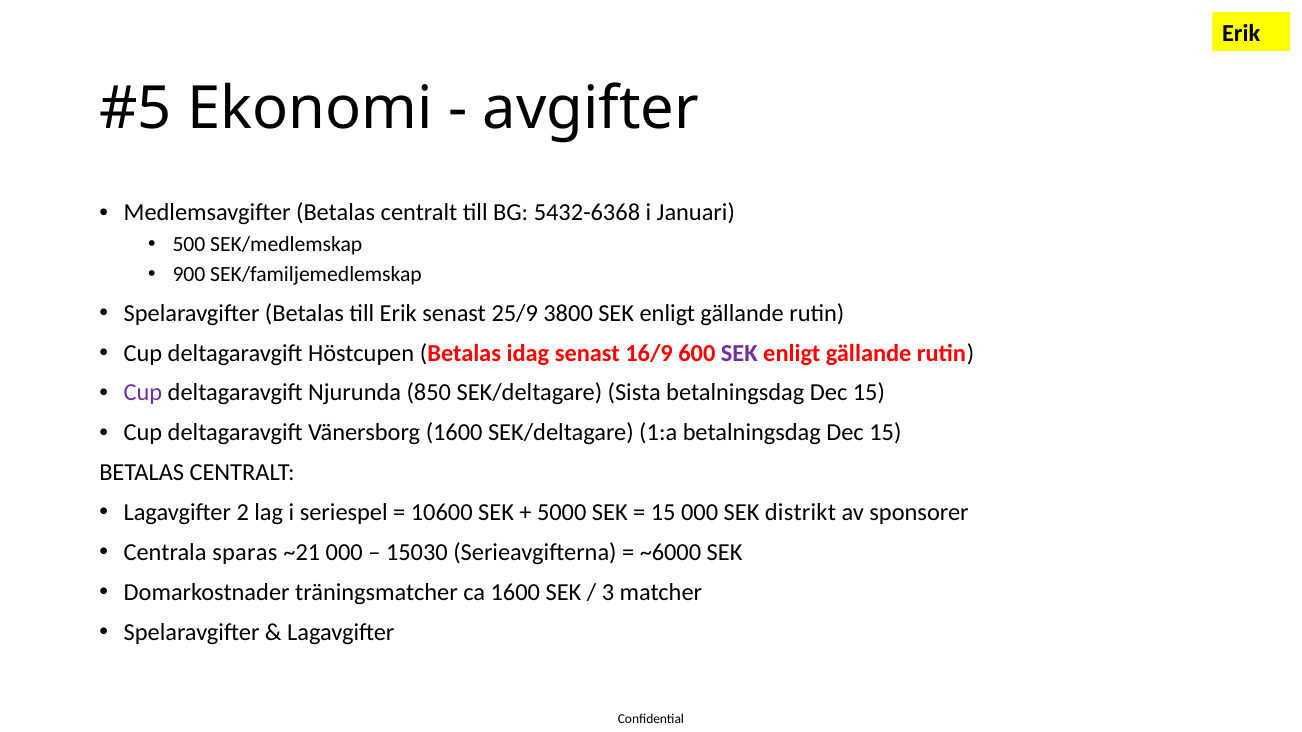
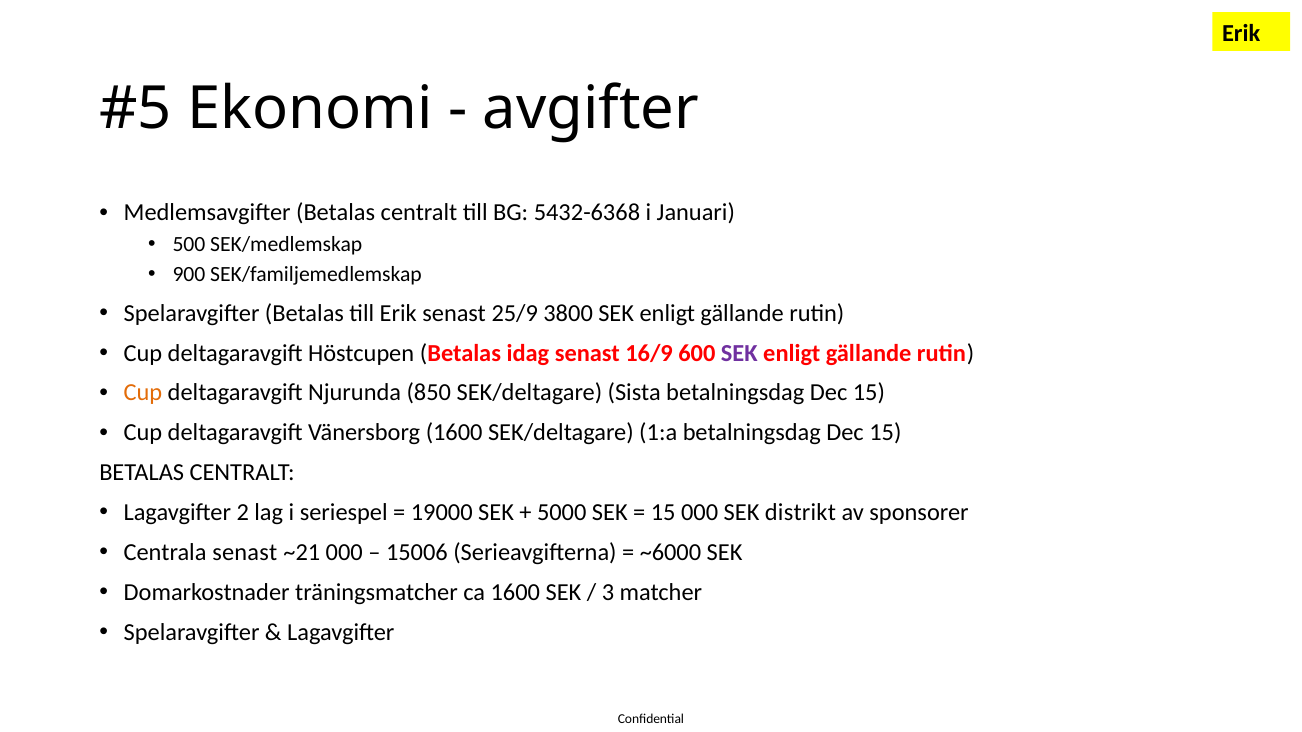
Cup colour: purple -> orange (143, 393)
10600: 10600 -> 19000 (442, 513)
Centrala sparas: sparas -> senast (245, 553)
15030: 15030 -> 15006 (417, 553)
